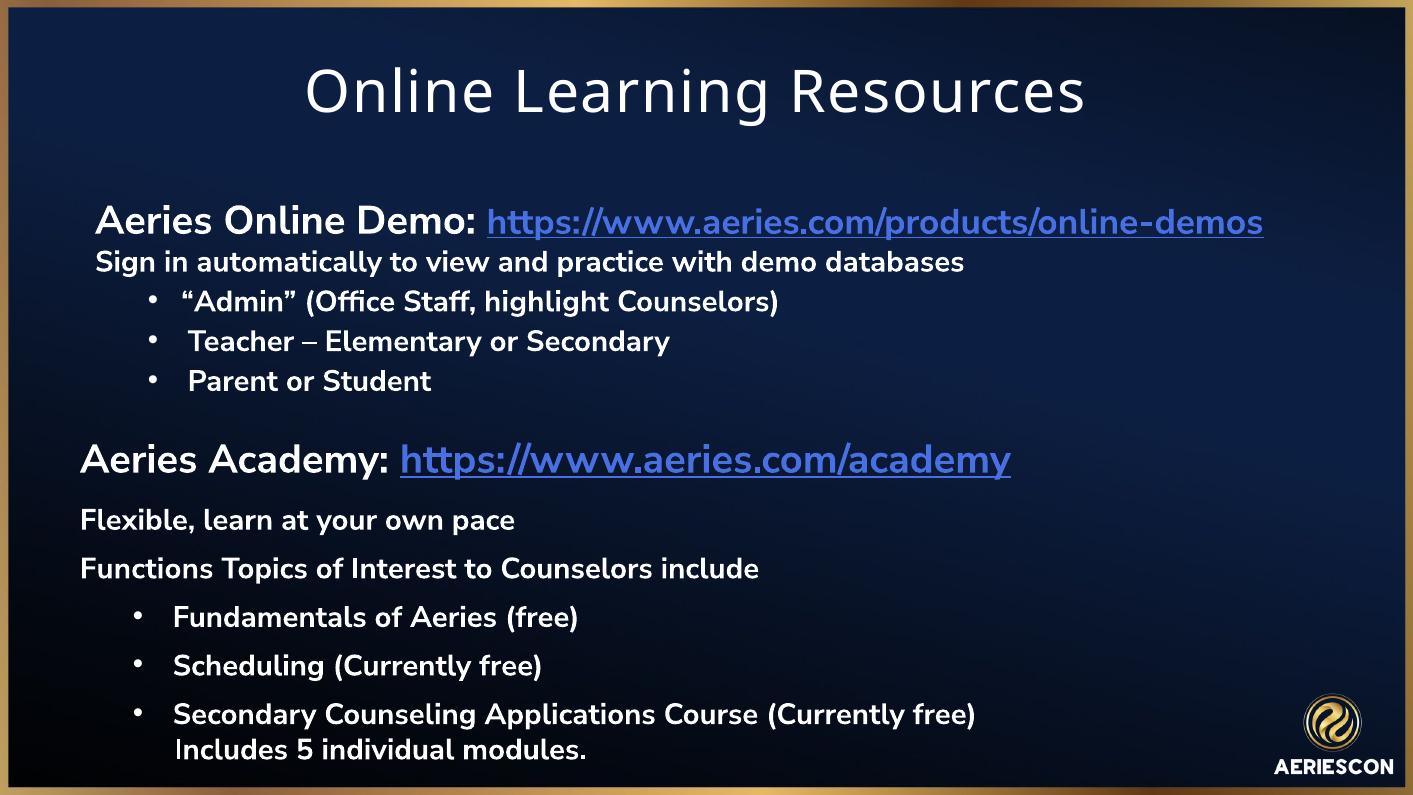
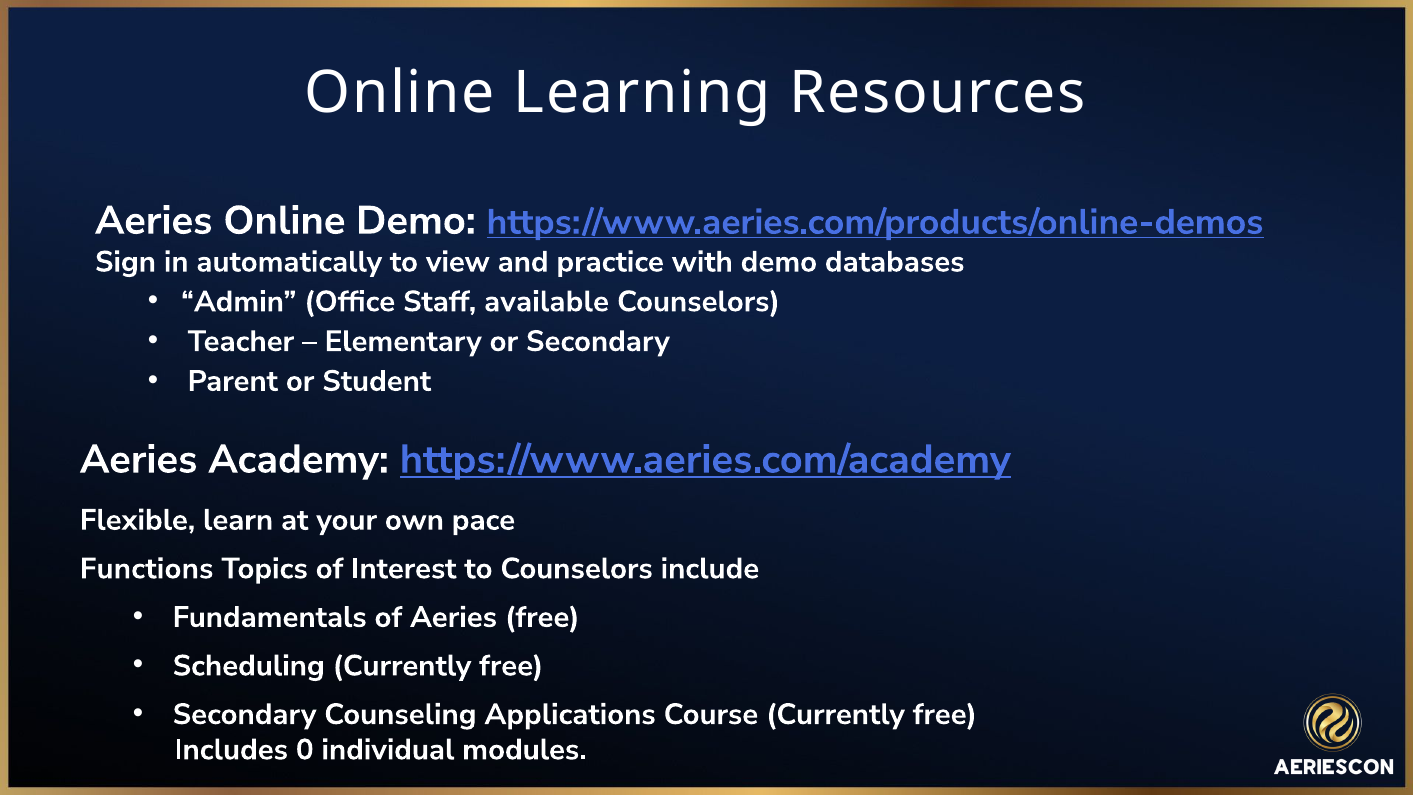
highlight: highlight -> available (547, 301)
5: 5 -> 0 (305, 749)
